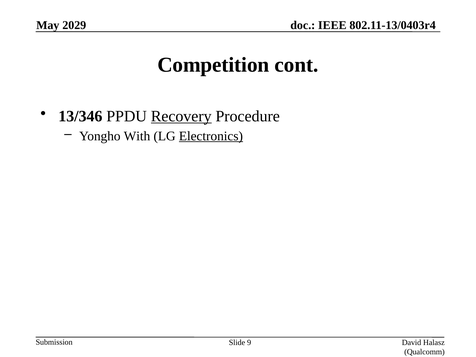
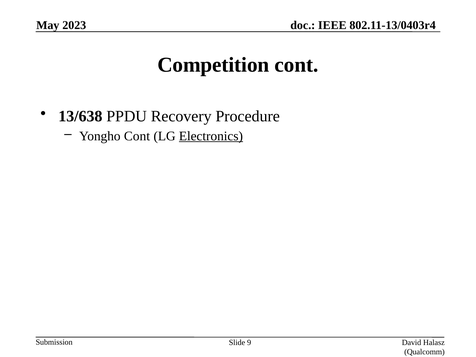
2029: 2029 -> 2023 (74, 25)
13/346: 13/346 -> 13/638 (80, 116)
Recovery underline: present -> none (181, 116)
Yongho With: With -> Cont (137, 136)
